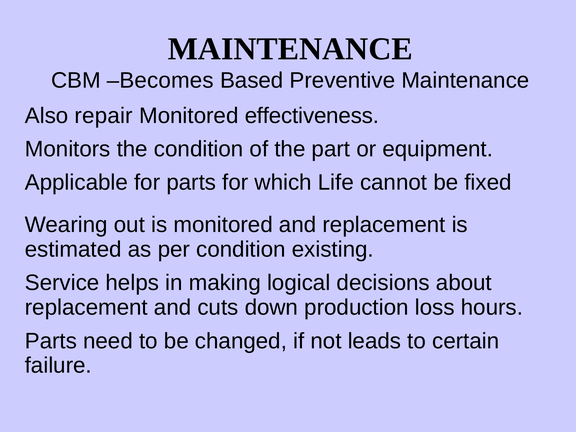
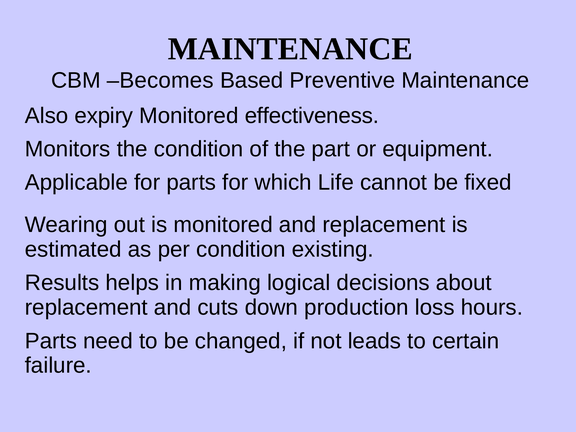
repair: repair -> expiry (104, 116)
Service: Service -> Results (62, 283)
